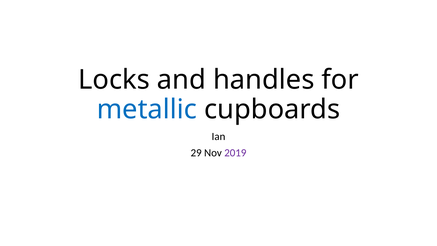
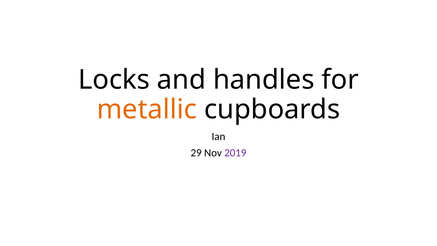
metallic colour: blue -> orange (147, 109)
